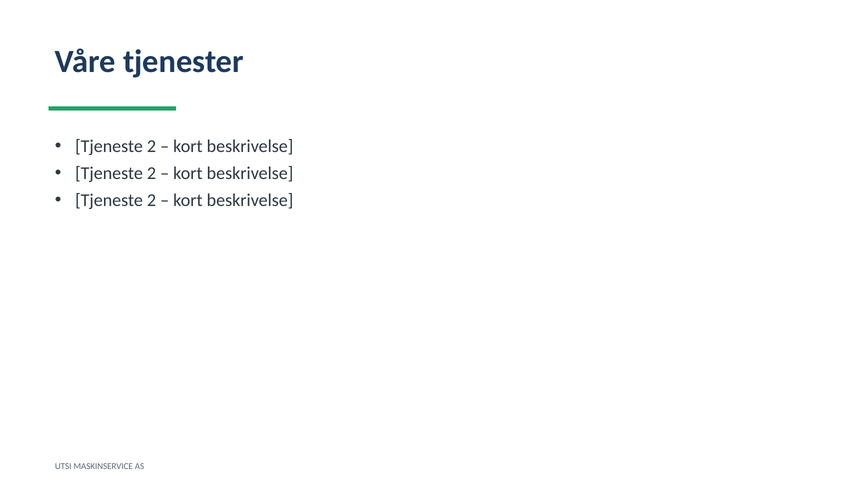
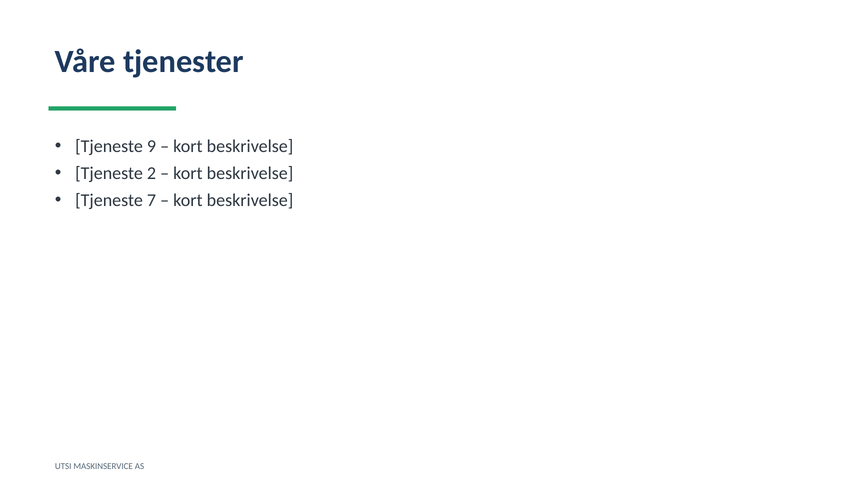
2: 2 -> 9 (151, 146)
2: 2 -> 7 (151, 200)
